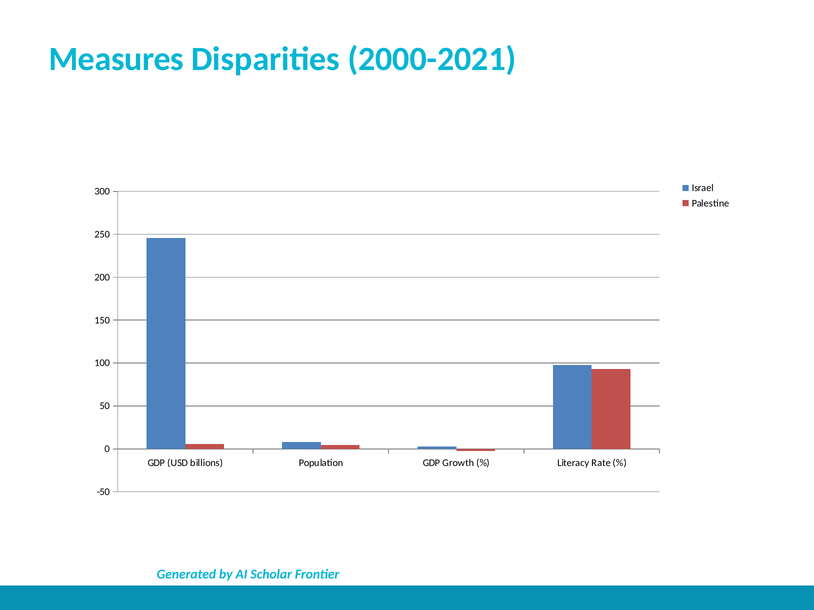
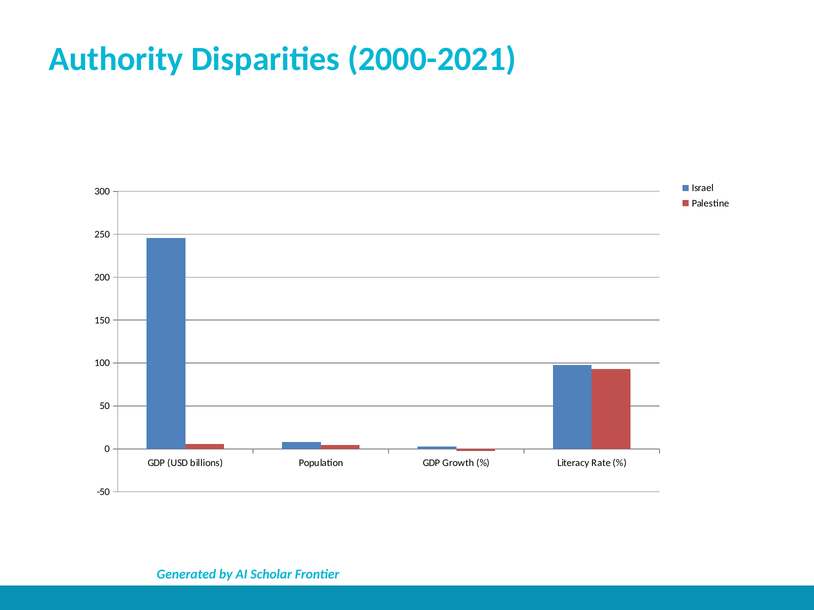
Measures: Measures -> Authority (116, 59)
